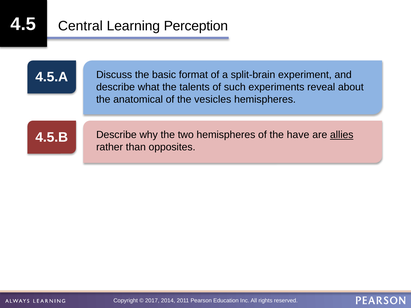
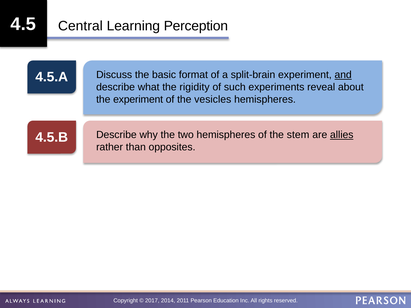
and underline: none -> present (343, 75)
talents: talents -> rigidity (195, 87)
the anatomical: anatomical -> experiment (138, 100)
have: have -> stem (298, 135)
